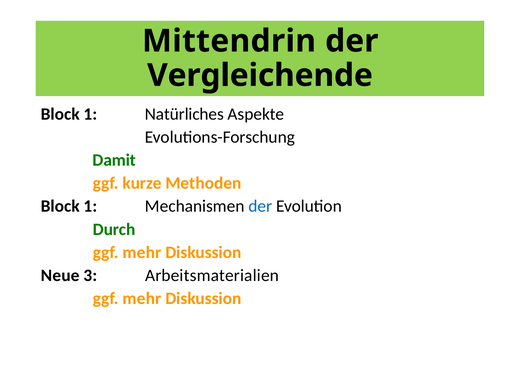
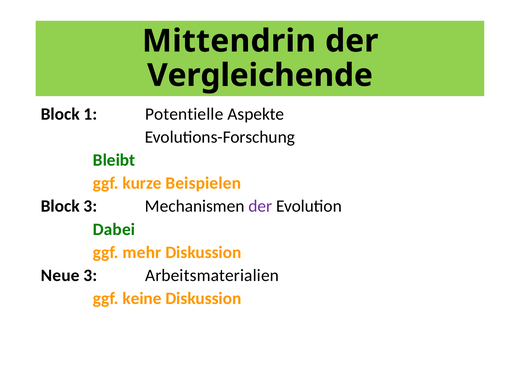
Natürliches: Natürliches -> Potentielle (184, 114)
Damit: Damit -> Bleibt (114, 160)
Methoden: Methoden -> Beispielen (203, 183)
1: 1 -> 3 (90, 206)
der colour: blue -> purple (260, 206)
Durch: Durch -> Dabei (114, 229)
mehr: mehr -> keine (142, 298)
